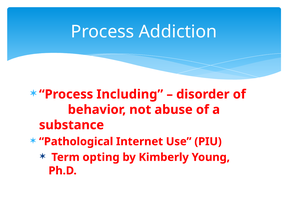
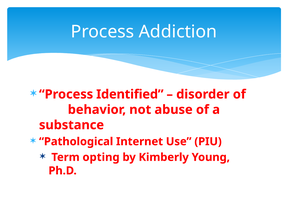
Including: Including -> Identified (130, 94)
